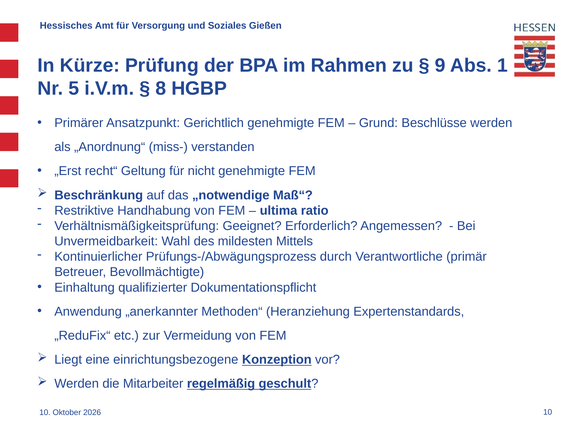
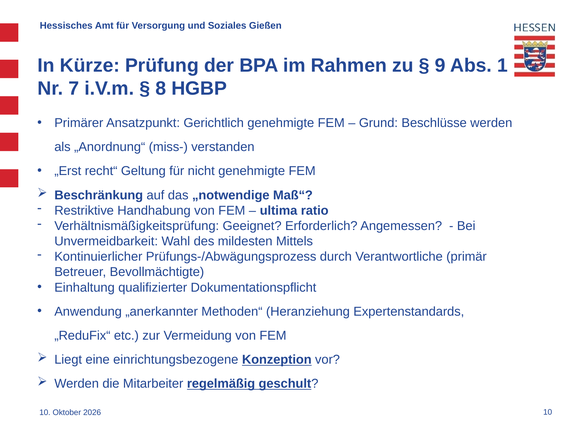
5: 5 -> 7 (74, 88)
